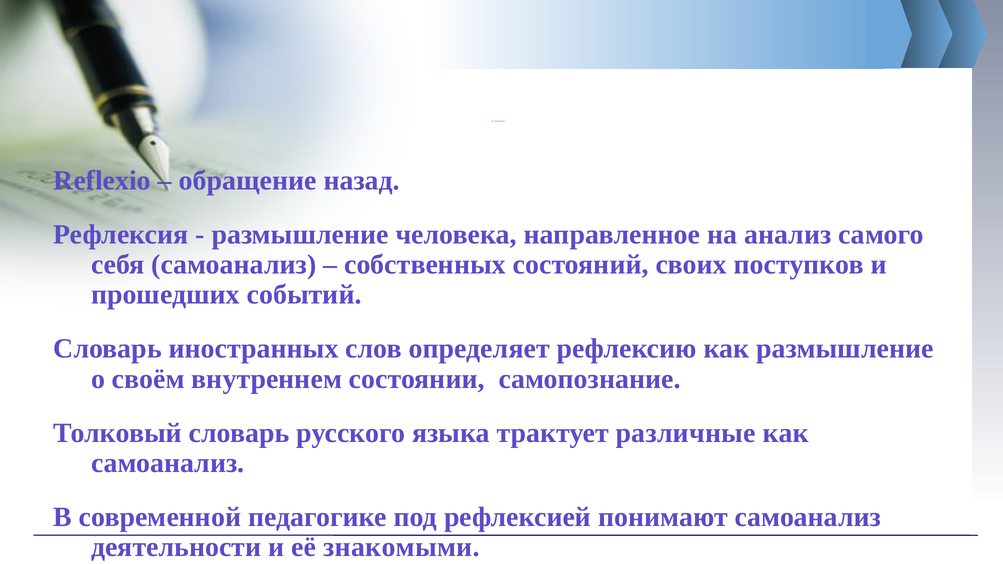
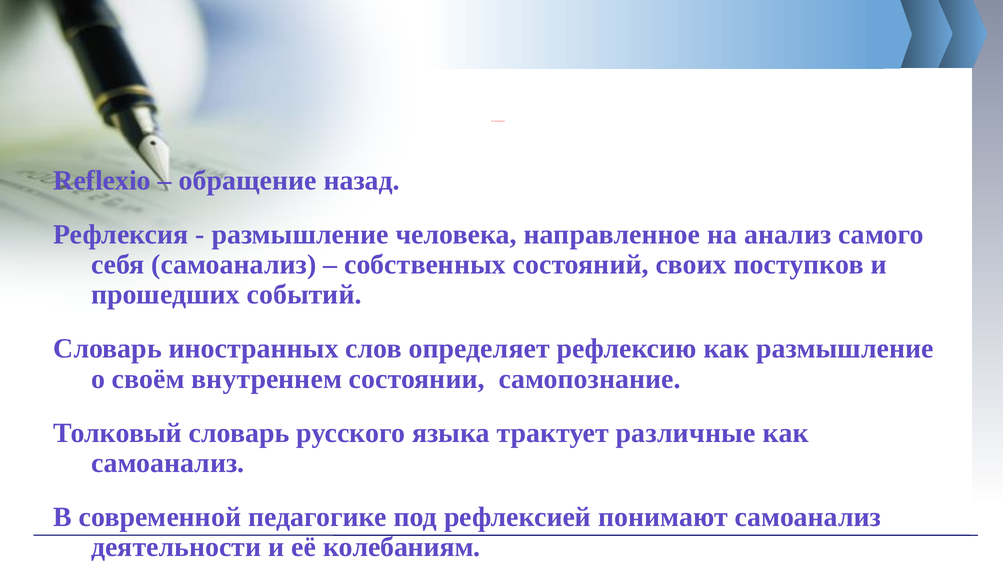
знакомыми: знакомыми -> колебаниям (402, 547)
